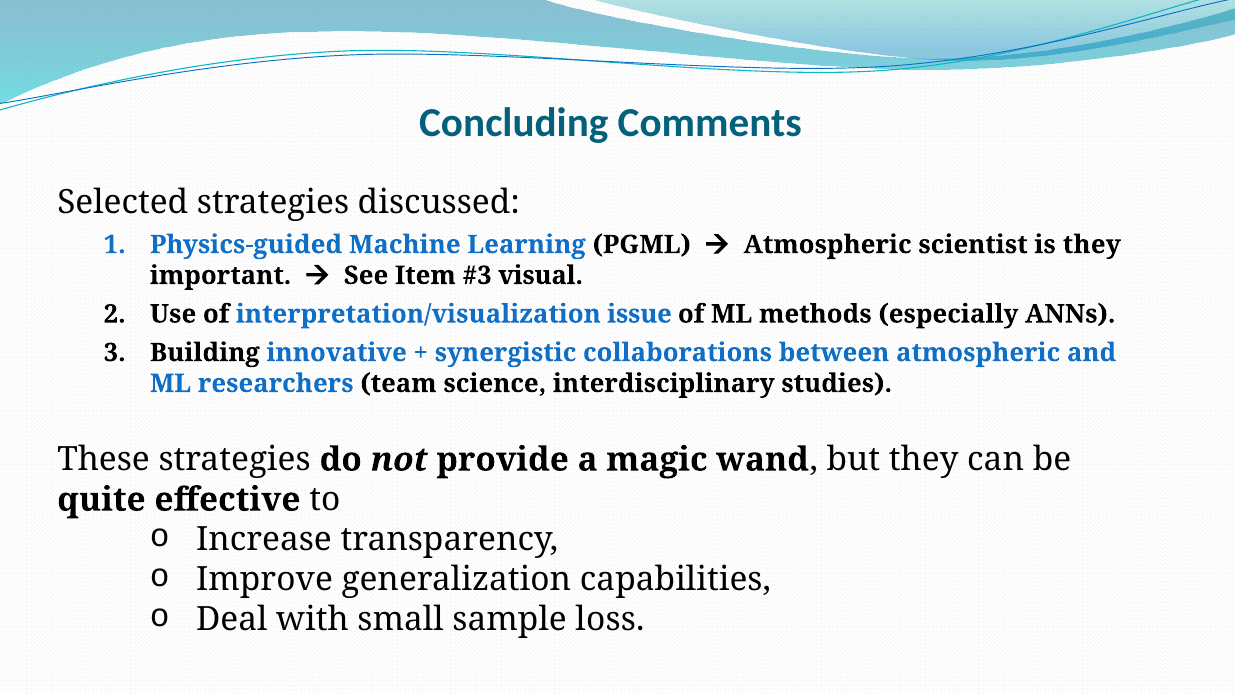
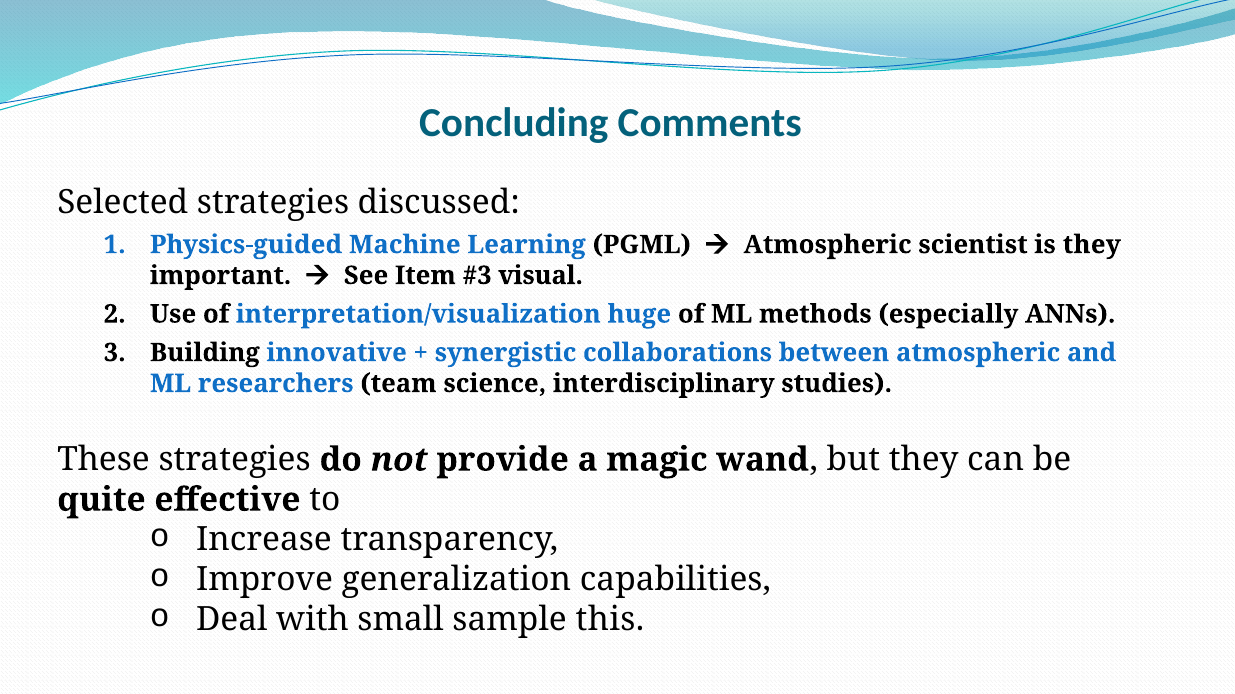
issue: issue -> huge (639, 314)
loss: loss -> this (610, 621)
